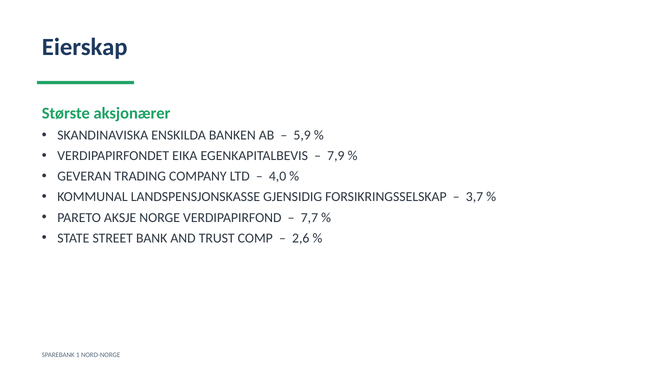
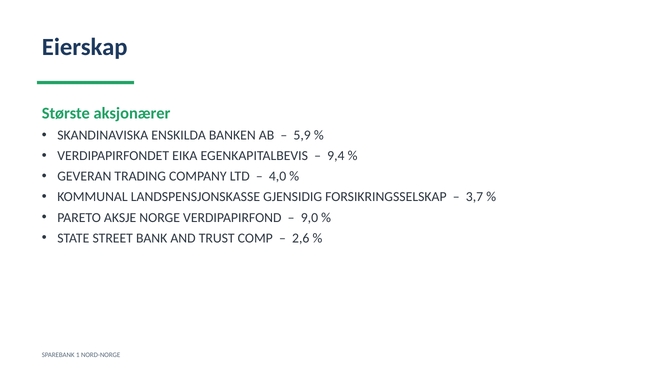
7,9: 7,9 -> 9,4 (336, 156)
7,7: 7,7 -> 9,0 (309, 218)
